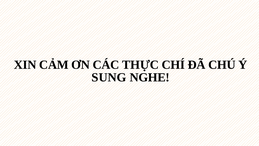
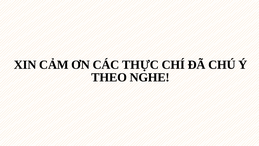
SUNG: SUNG -> THEO (109, 77)
